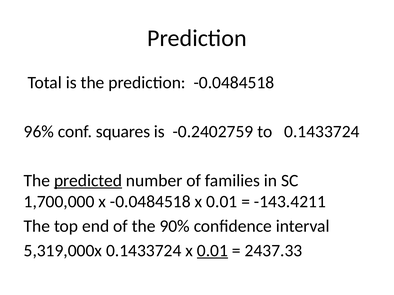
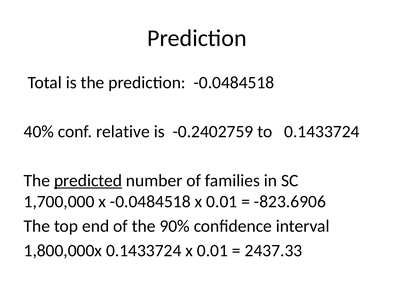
96%: 96% -> 40% (39, 132)
squares: squares -> relative (123, 132)
-143.4211: -143.4211 -> -823.6906 (290, 202)
5,319,000x: 5,319,000x -> 1,800,000x (63, 251)
0.01 underline: present -> none (212, 251)
